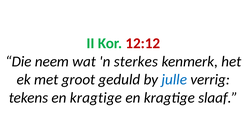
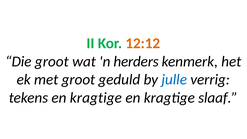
12:12 colour: red -> orange (143, 43)
Die neem: neem -> groot (52, 61)
sterkes: sterkes -> herders (136, 61)
